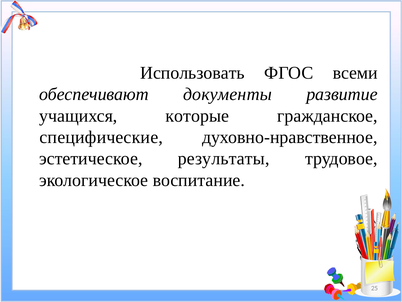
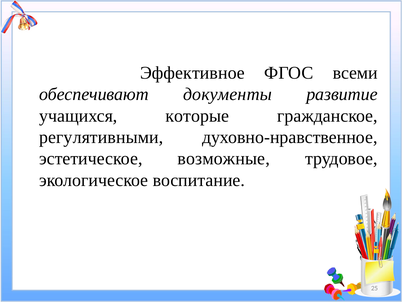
Использовать: Использовать -> Эффективное (192, 73)
специфические: специфические -> регулятивными (101, 137)
результаты: результаты -> возможные (224, 158)
